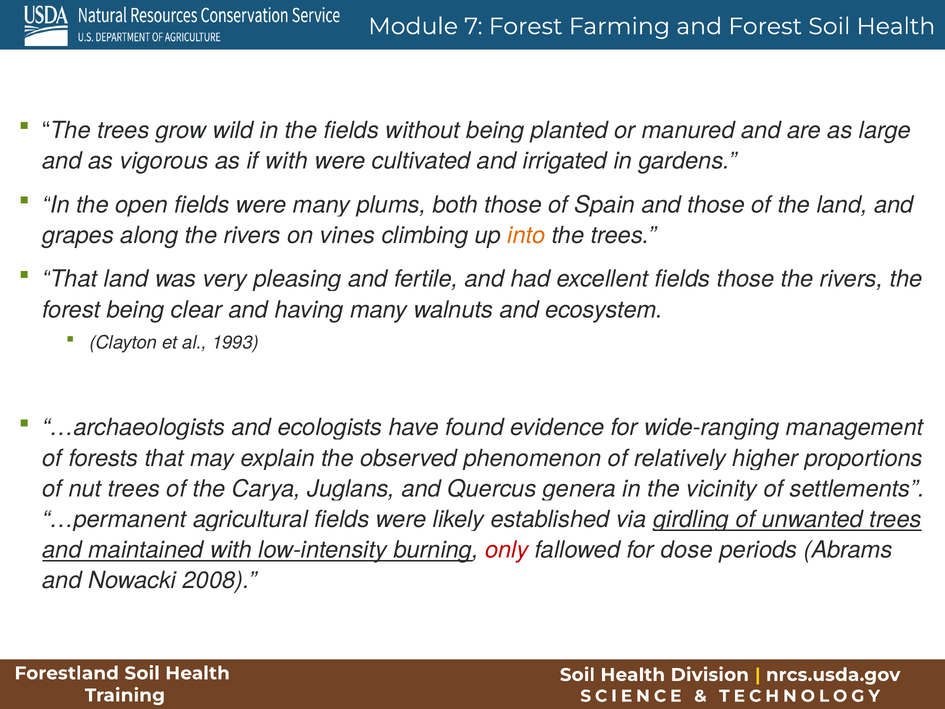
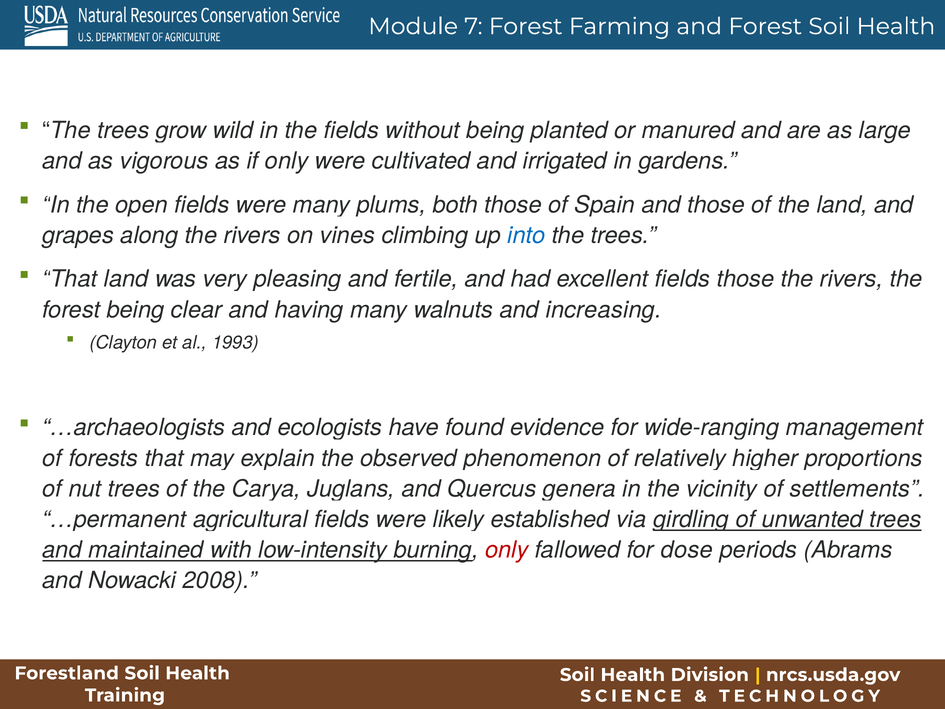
if with: with -> only (287, 161)
into colour: orange -> blue (526, 235)
ecosystem: ecosystem -> increasing (604, 310)
